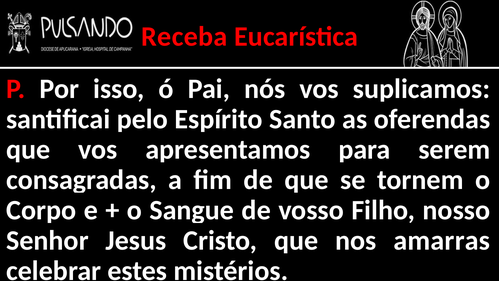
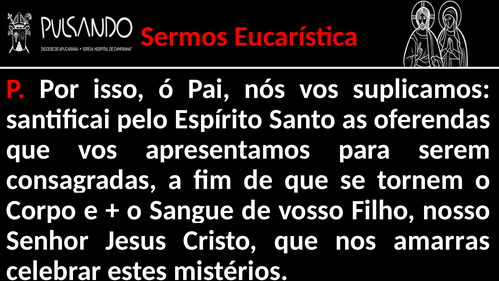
Receba: Receba -> Sermos (184, 36)
